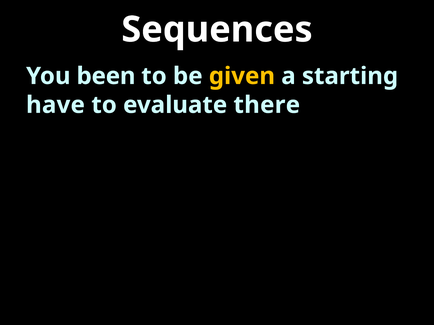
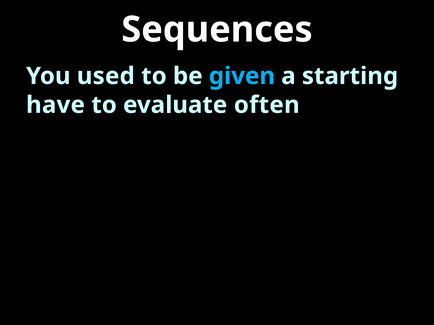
been: been -> used (106, 76)
given colour: yellow -> light blue (242, 76)
there: there -> often (267, 105)
